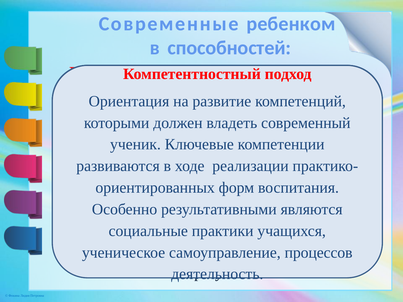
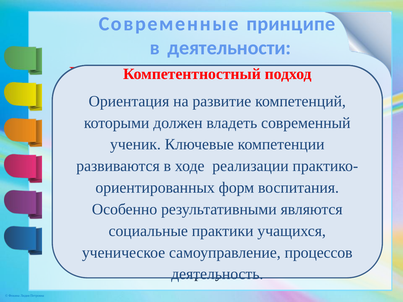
Современные ребенком: ребенком -> принципе (291, 24)
способностей: способностей -> деятельности (229, 48)
